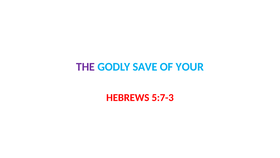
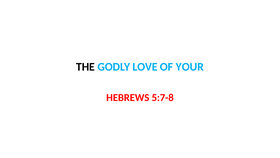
THE colour: purple -> black (85, 67)
SAVE: SAVE -> LOVE (145, 67)
5:7-3: 5:7-3 -> 5:7-8 (163, 97)
